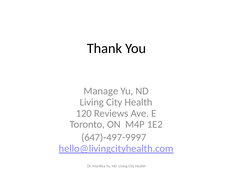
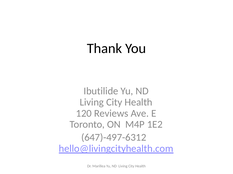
Manage: Manage -> Ibutilide (101, 91)
647)-497-9997: 647)-497-9997 -> 647)-497-6312 (114, 138)
